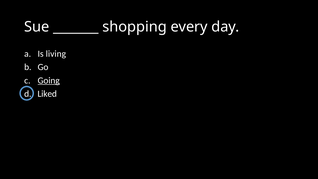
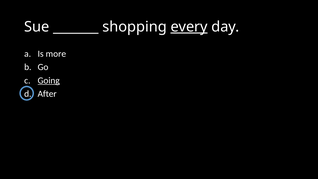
every underline: none -> present (189, 27)
living: living -> more (56, 54)
Liked: Liked -> After (47, 94)
